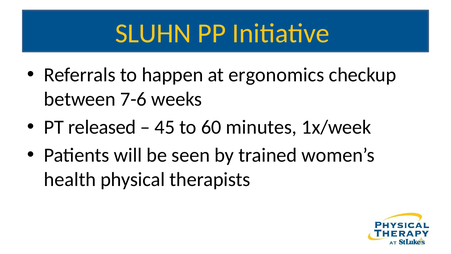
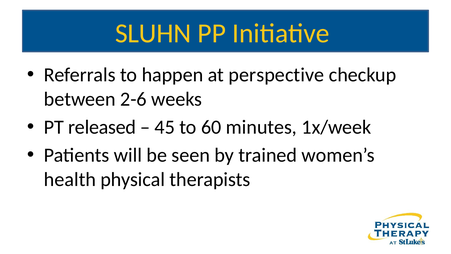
ergonomics: ergonomics -> perspective (276, 75)
7-6: 7-6 -> 2-6 (133, 99)
